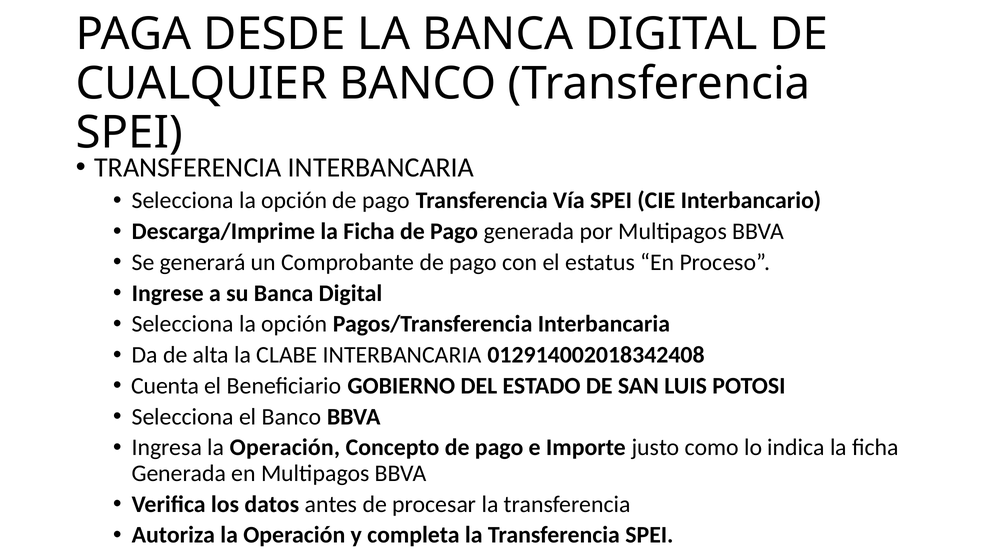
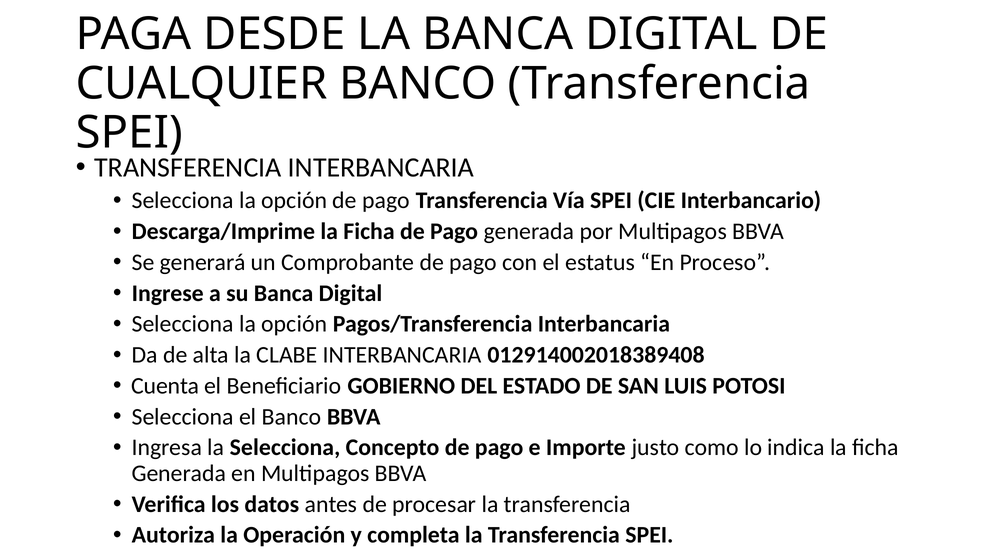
012914002018342408: 012914002018342408 -> 012914002018389408 (596, 355)
Ingresa la Operación: Operación -> Selecciona (285, 448)
